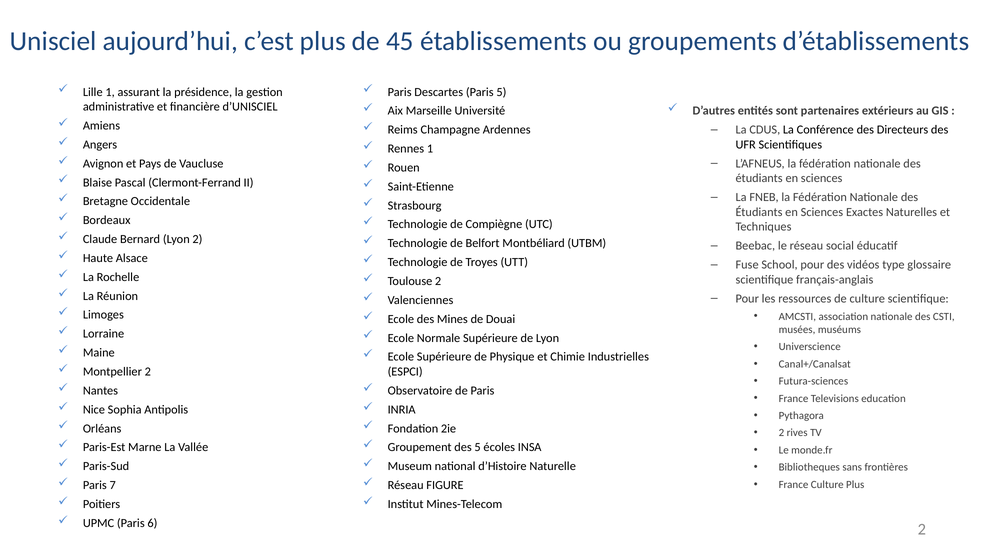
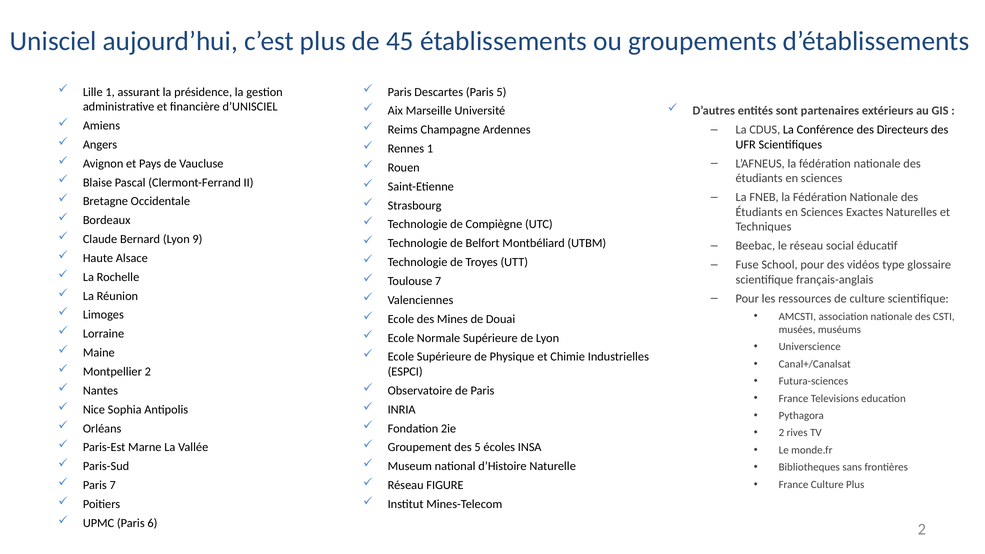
Lyon 2: 2 -> 9 (197, 239)
Toulouse 2: 2 -> 7 (438, 281)
